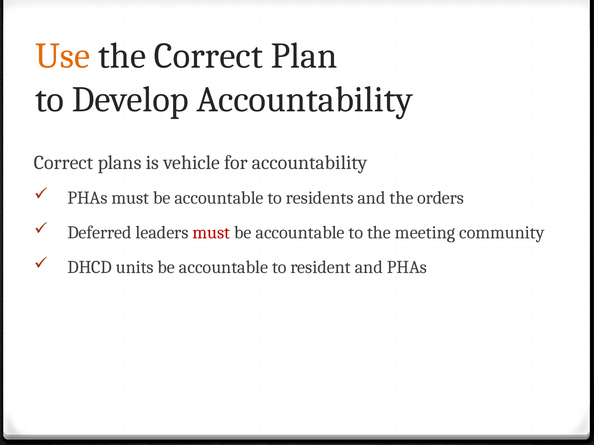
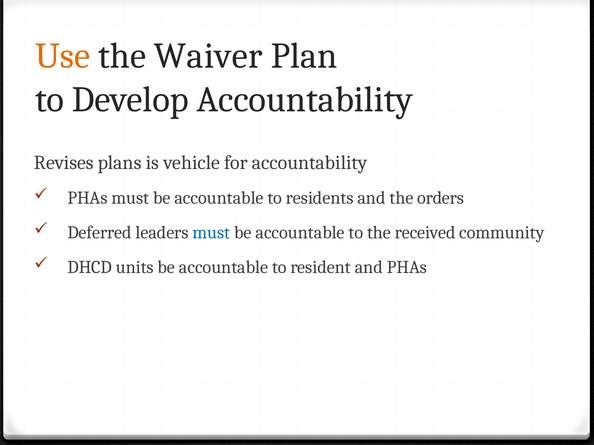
the Correct: Correct -> Waiver (208, 56)
Correct: Correct -> Revises (64, 163)
must colour: red -> blue (211, 233)
meeting: meeting -> received (425, 233)
